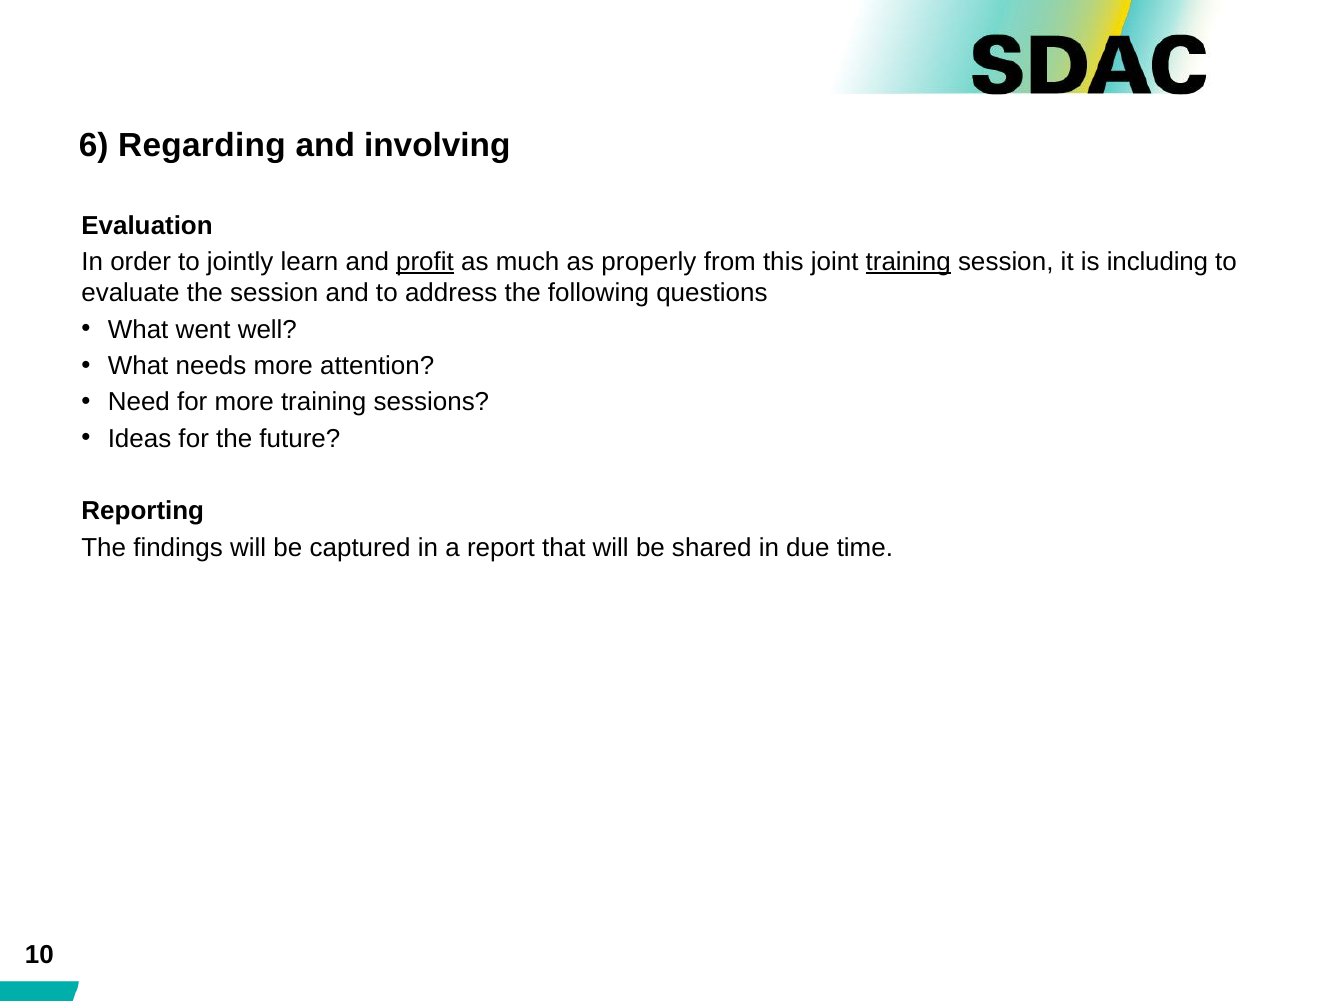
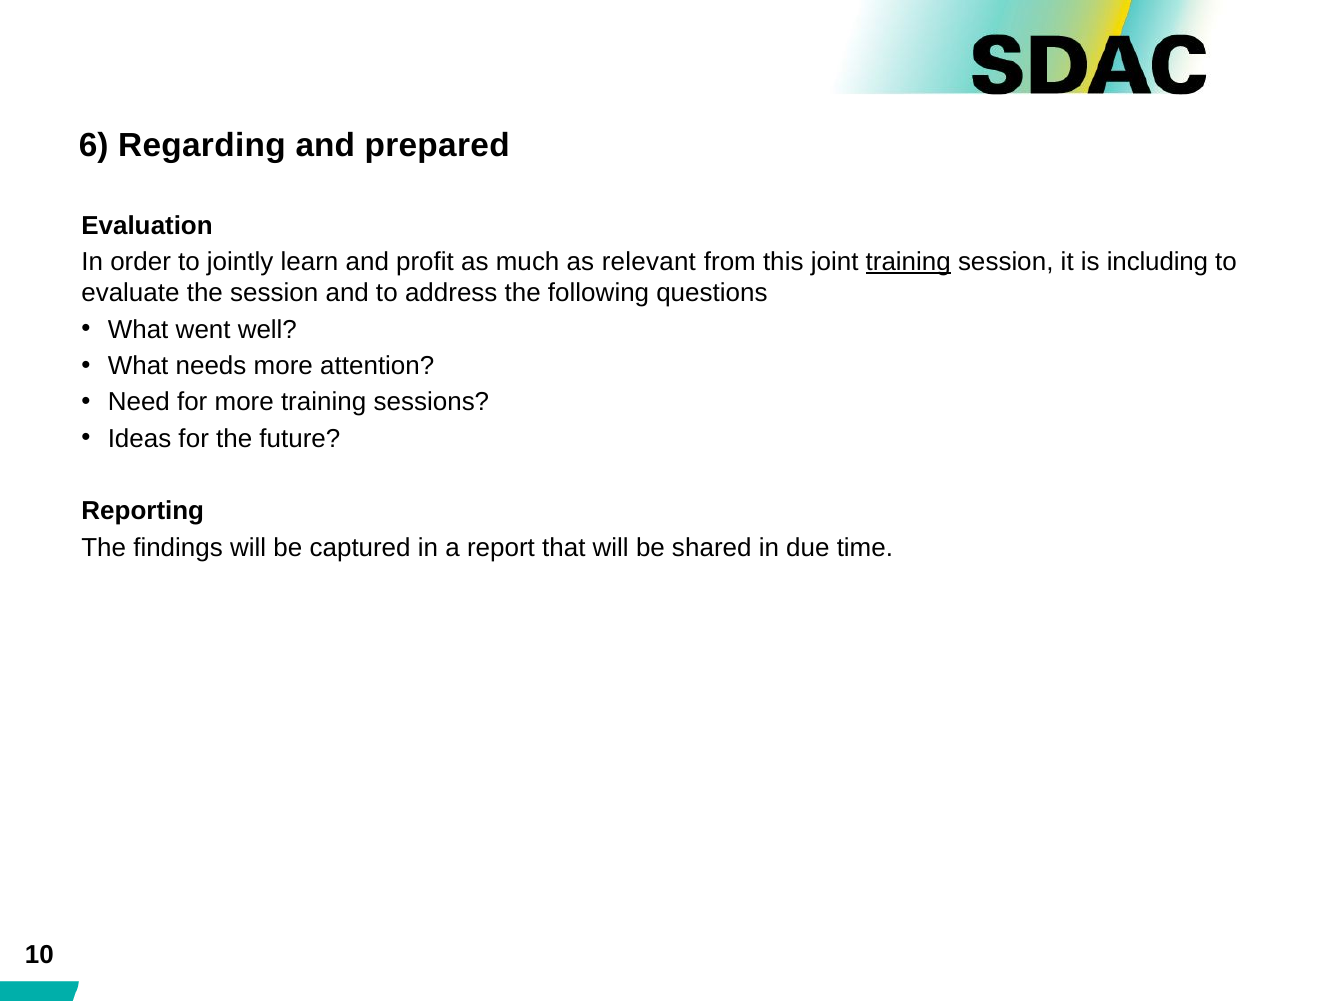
involving: involving -> prepared (437, 146)
profit underline: present -> none (425, 262)
properly: properly -> relevant (649, 262)
